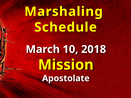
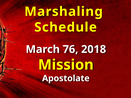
10: 10 -> 76 (70, 49)
